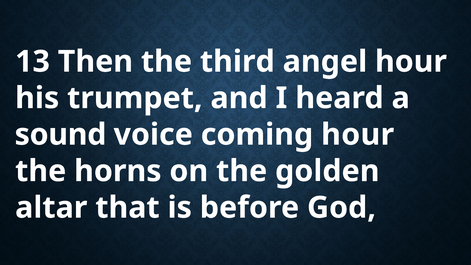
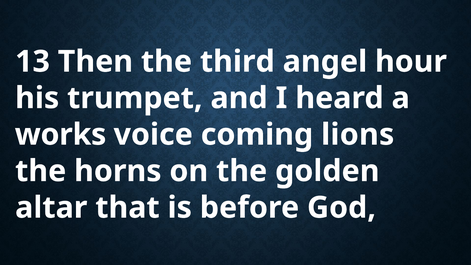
sound: sound -> works (61, 135)
coming hour: hour -> lions (358, 135)
